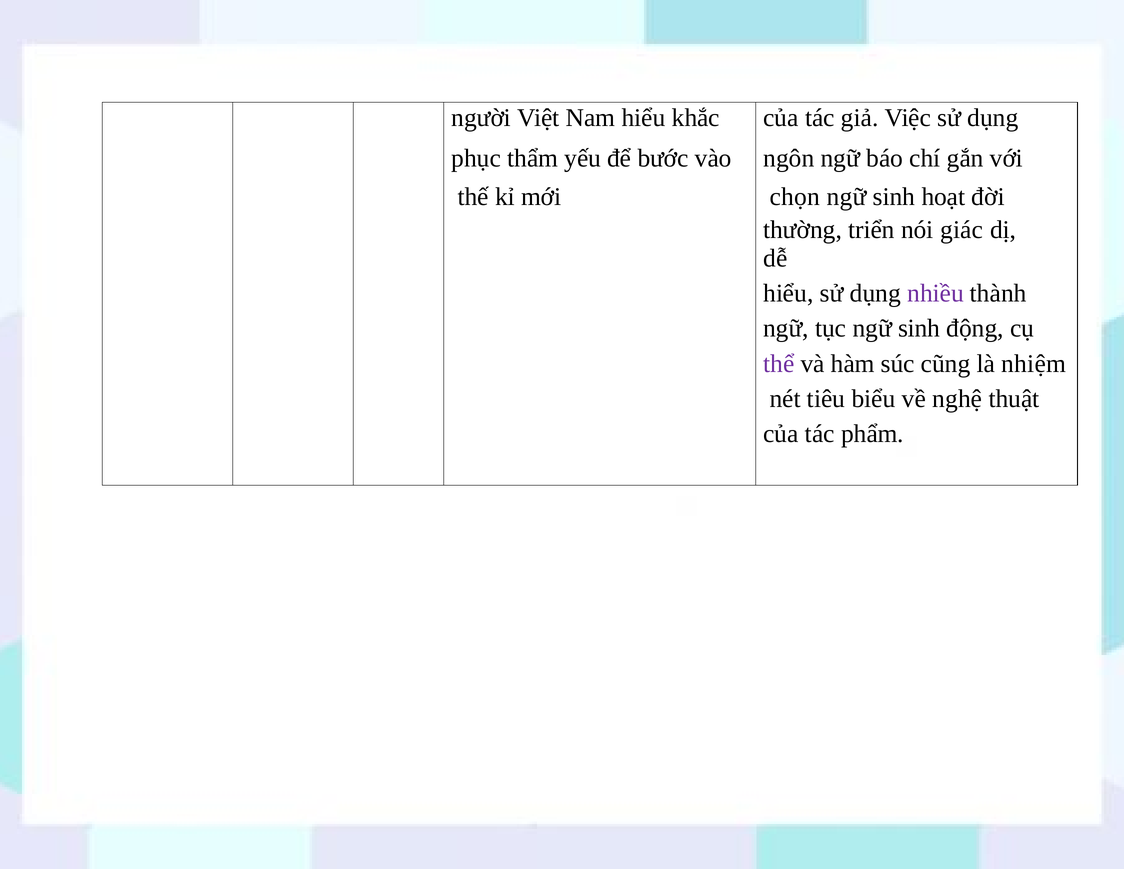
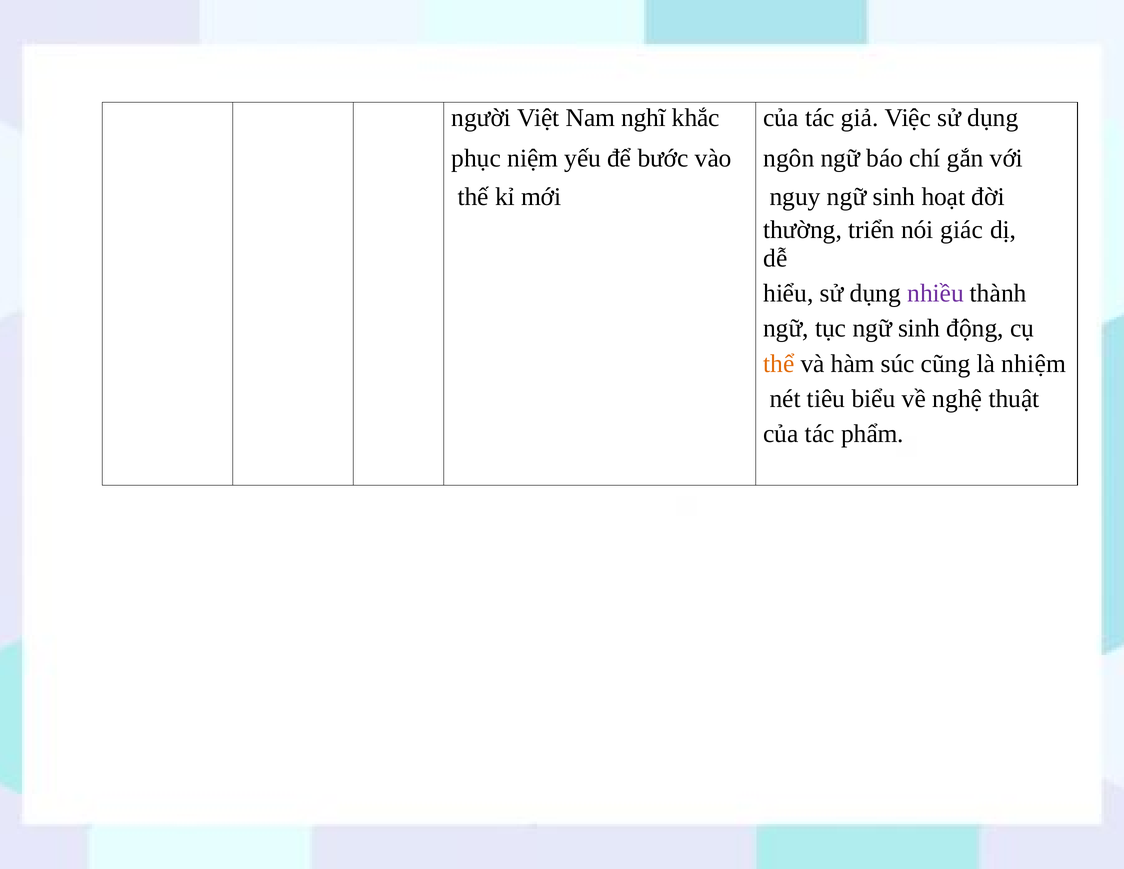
Nam hiểu: hiểu -> nghĩ (644, 118)
thẩm: thẩm -> niệm (533, 158)
chọn: chọn -> nguy (795, 197)
thể colour: purple -> orange (779, 363)
